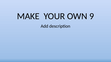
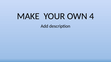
9: 9 -> 4 (92, 16)
